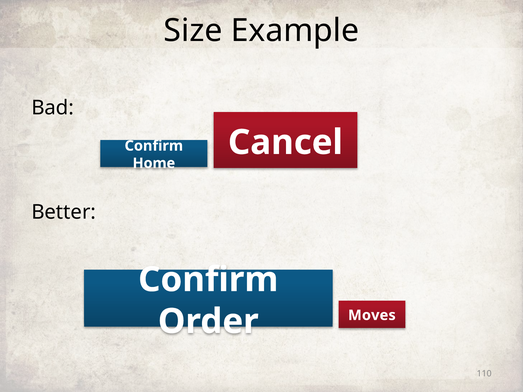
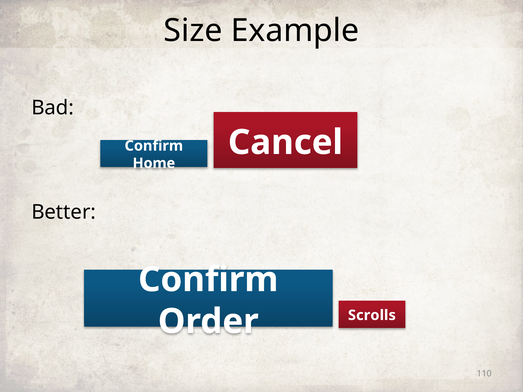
Moves: Moves -> Scrolls (372, 315)
